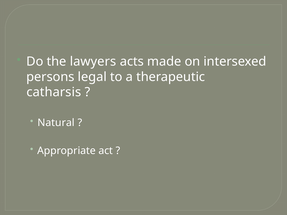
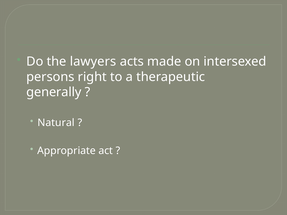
legal: legal -> right (92, 77)
catharsis: catharsis -> generally (54, 92)
